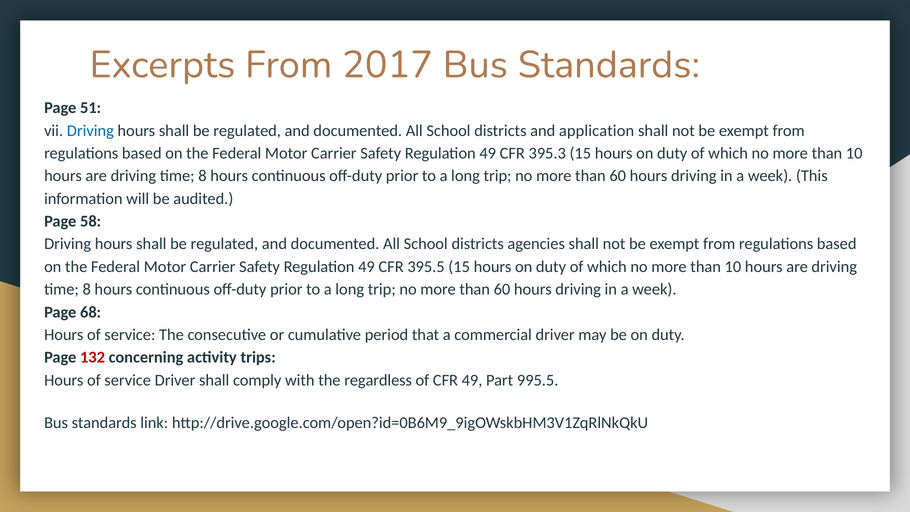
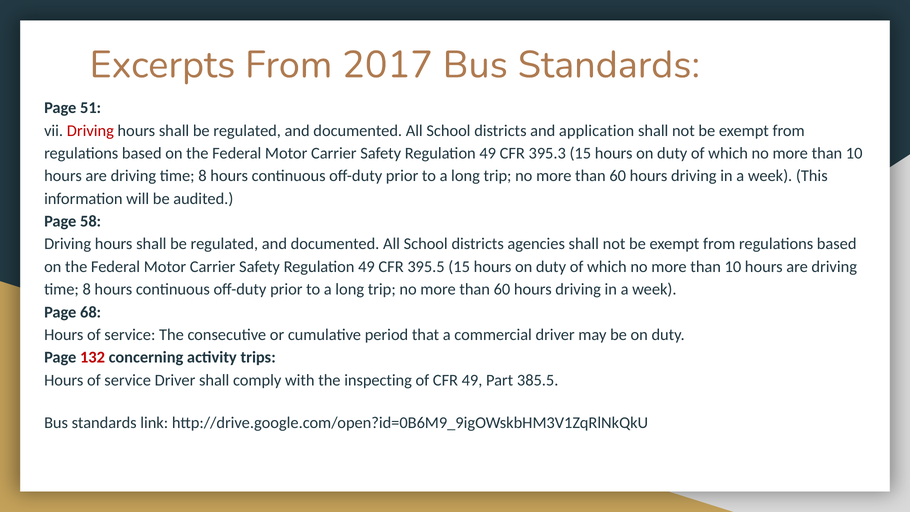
Driving colour: blue -> red (90, 131)
regardless: regardless -> inspecting (378, 380)
995.5: 995.5 -> 385.5 (538, 380)
